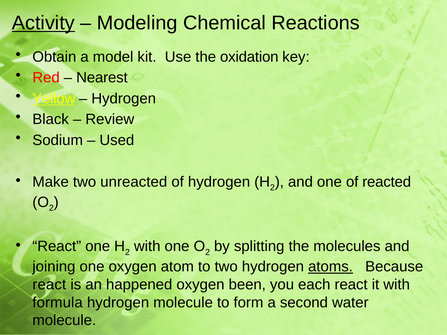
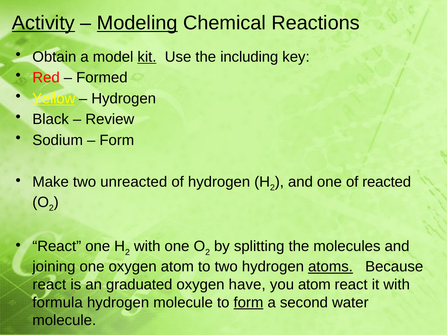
Modeling underline: none -> present (137, 23)
kit underline: none -> present (147, 57)
oxidation: oxidation -> including (249, 57)
Nearest: Nearest -> Formed (102, 78)
Used: Used -> Form (117, 140)
happened: happened -> graduated (139, 285)
been: been -> have (247, 285)
you each: each -> atom (314, 285)
form underline: none -> present (248, 303)
